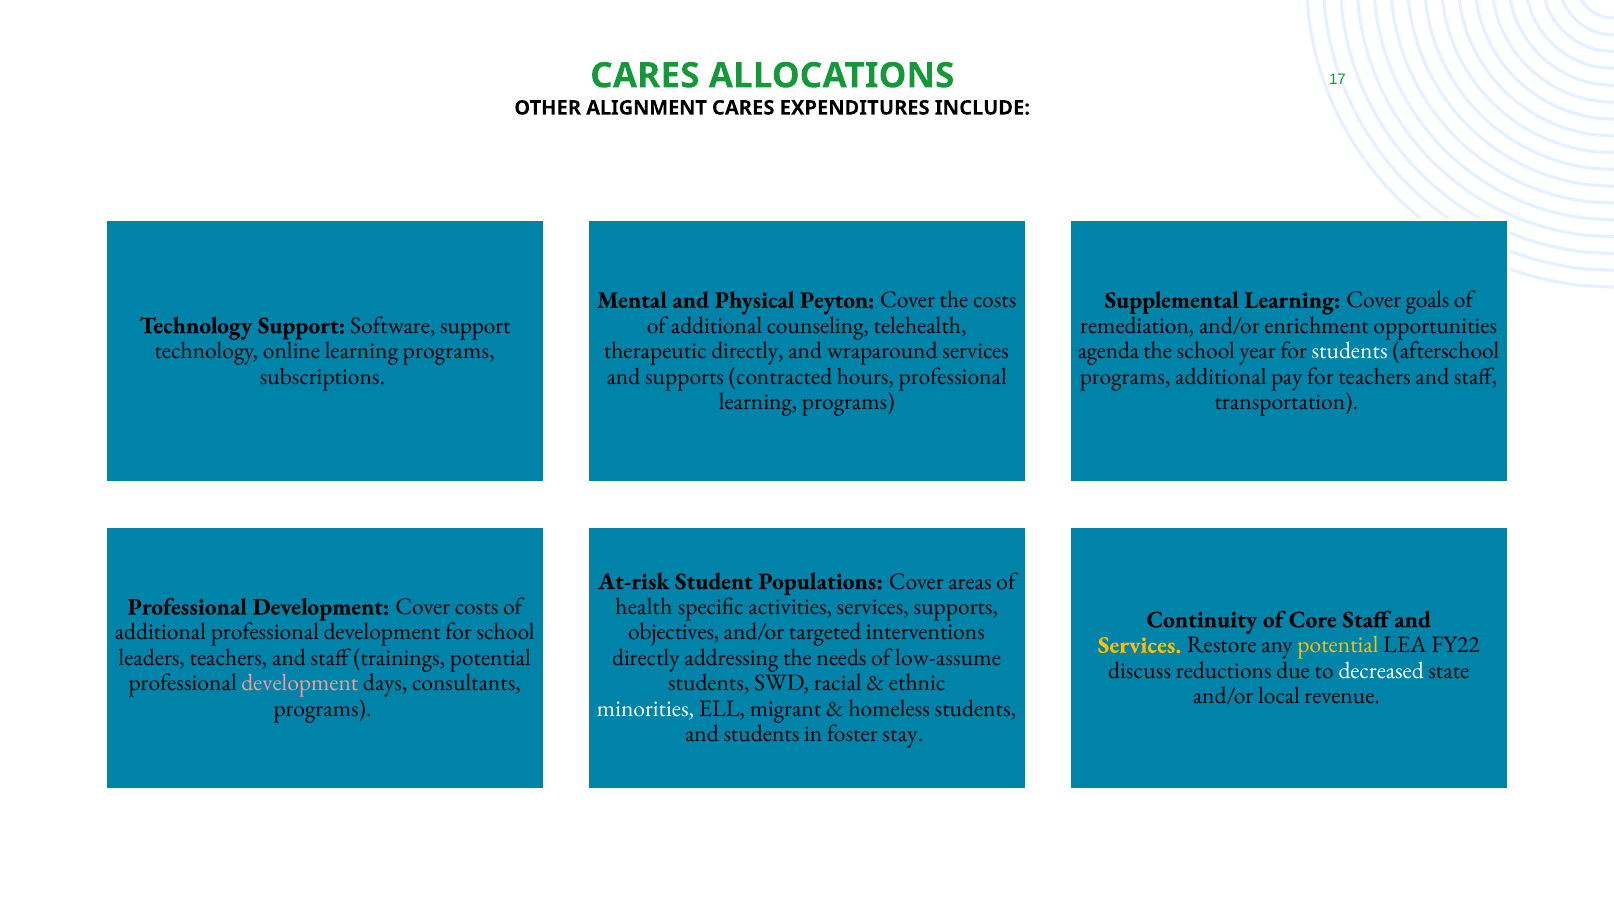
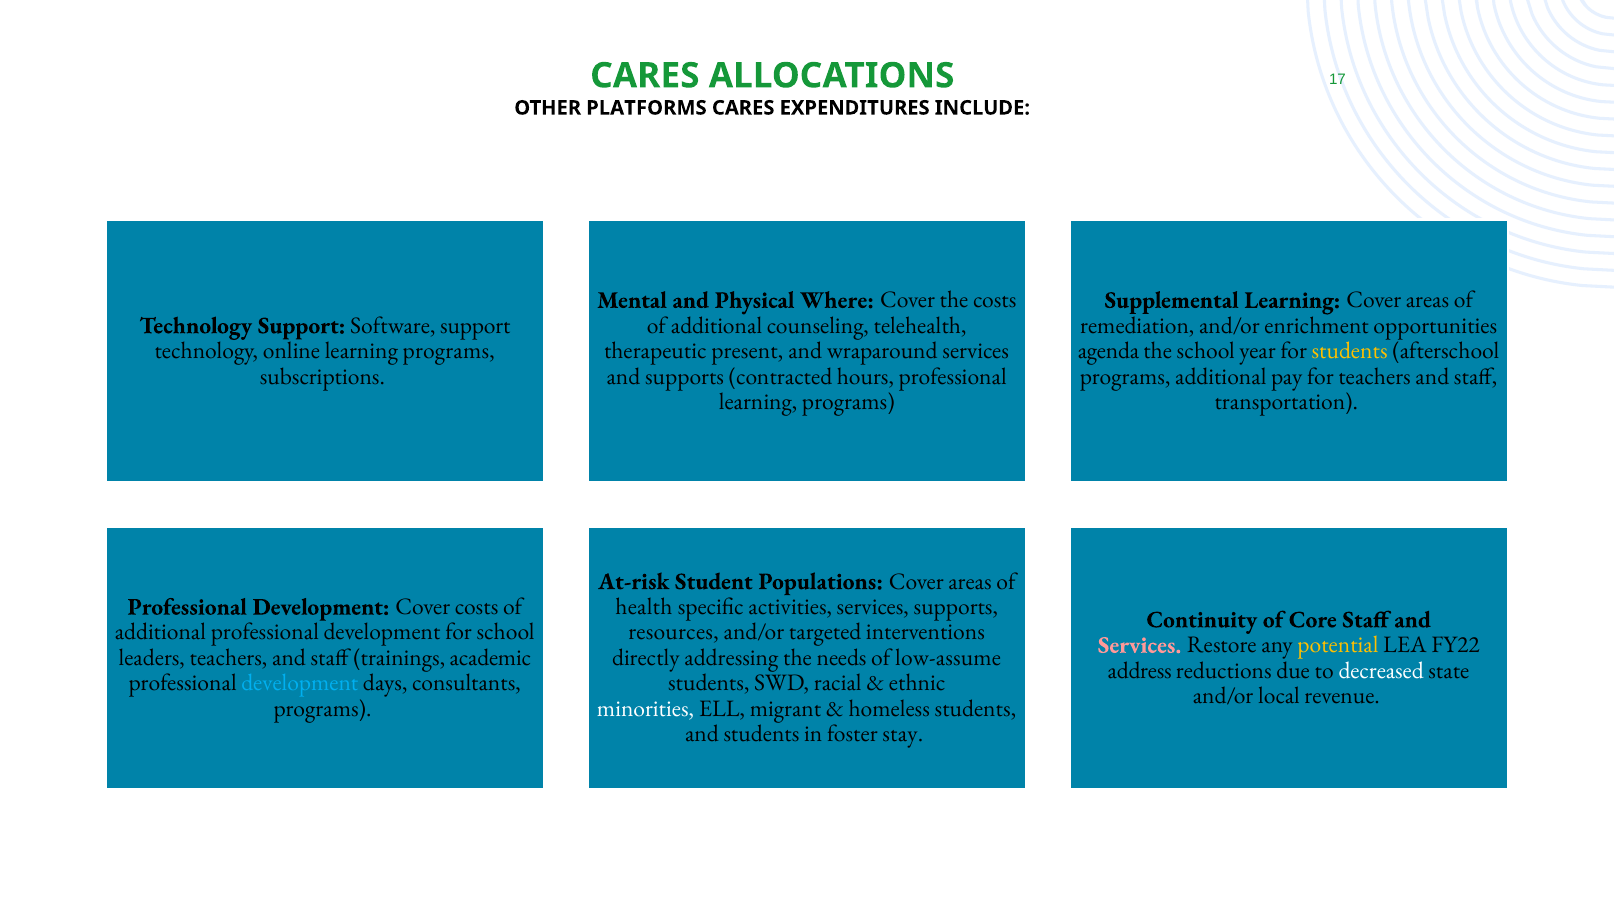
ALIGNMENT: ALIGNMENT -> PLATFORMS (646, 108)
Peyton: Peyton -> Where (837, 300)
Learning Cover goals: goals -> areas (1428, 300)
therapeutic directly: directly -> present (747, 351)
students colour: white -> yellow (1350, 351)
objectives: objectives -> resources (673, 632)
Services colour: yellow -> pink (1140, 645)
trainings potential: potential -> academic (490, 658)
discuss: discuss -> address (1140, 670)
development colour: pink -> light blue (300, 683)
